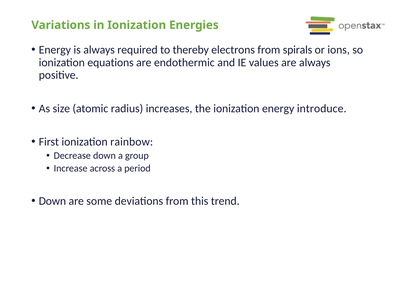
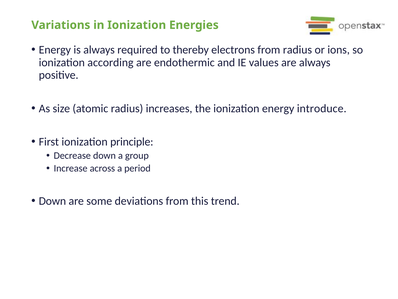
from spirals: spirals -> radius (297, 50)
equations: equations -> according (110, 62)
rainbow: rainbow -> principle (132, 142)
